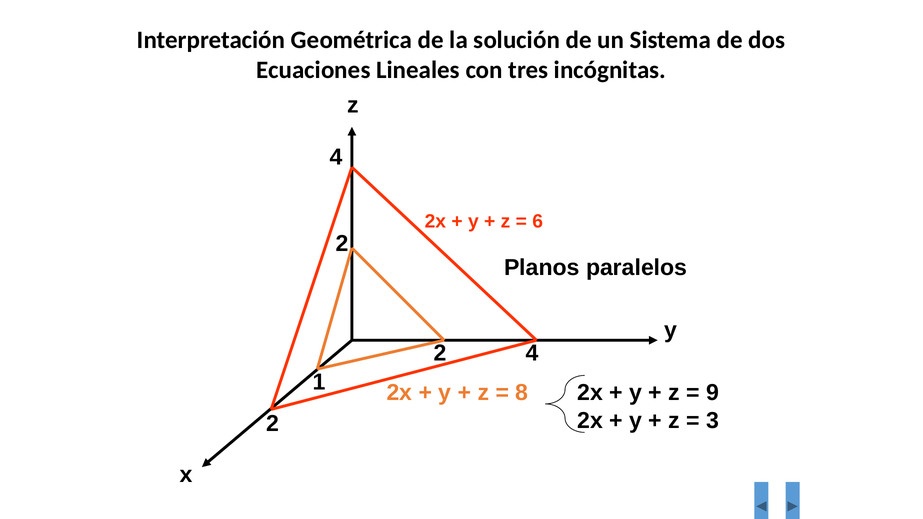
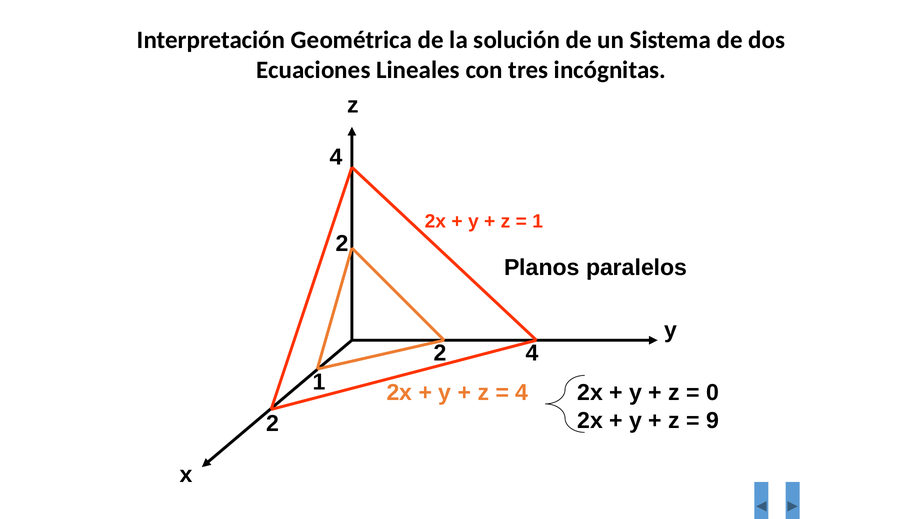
6: 6 -> 1 (538, 221)
8: 8 -> 4 (522, 393)
9: 9 -> 0 (713, 393)
3: 3 -> 9 (713, 421)
